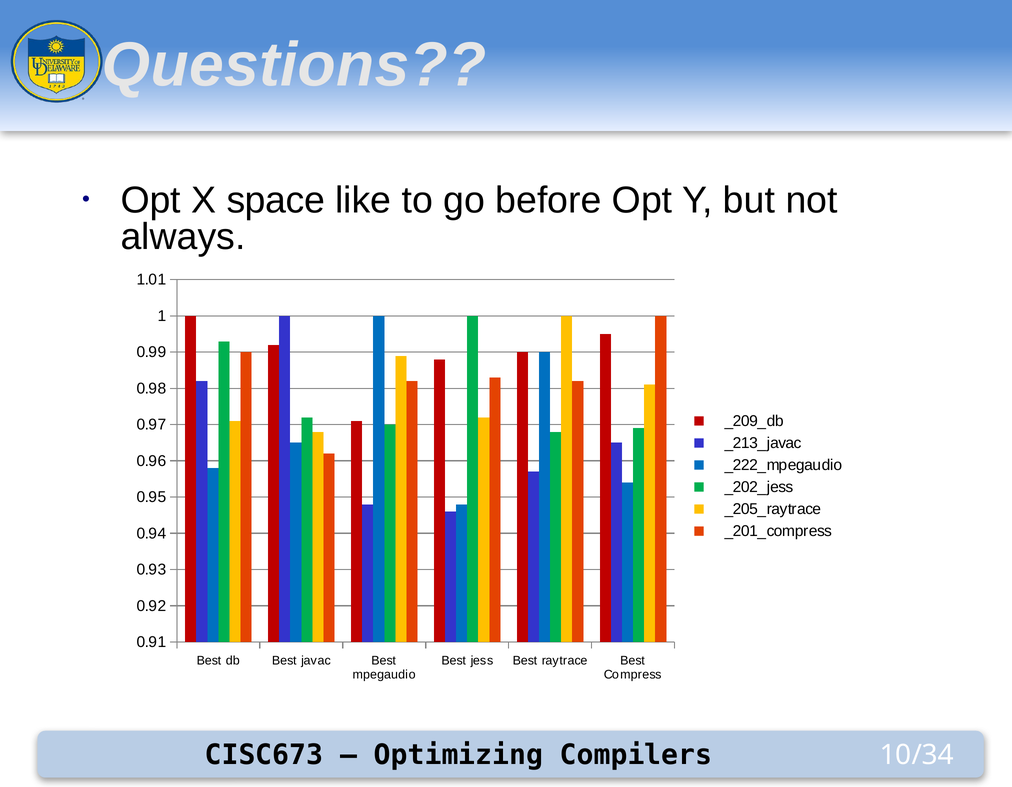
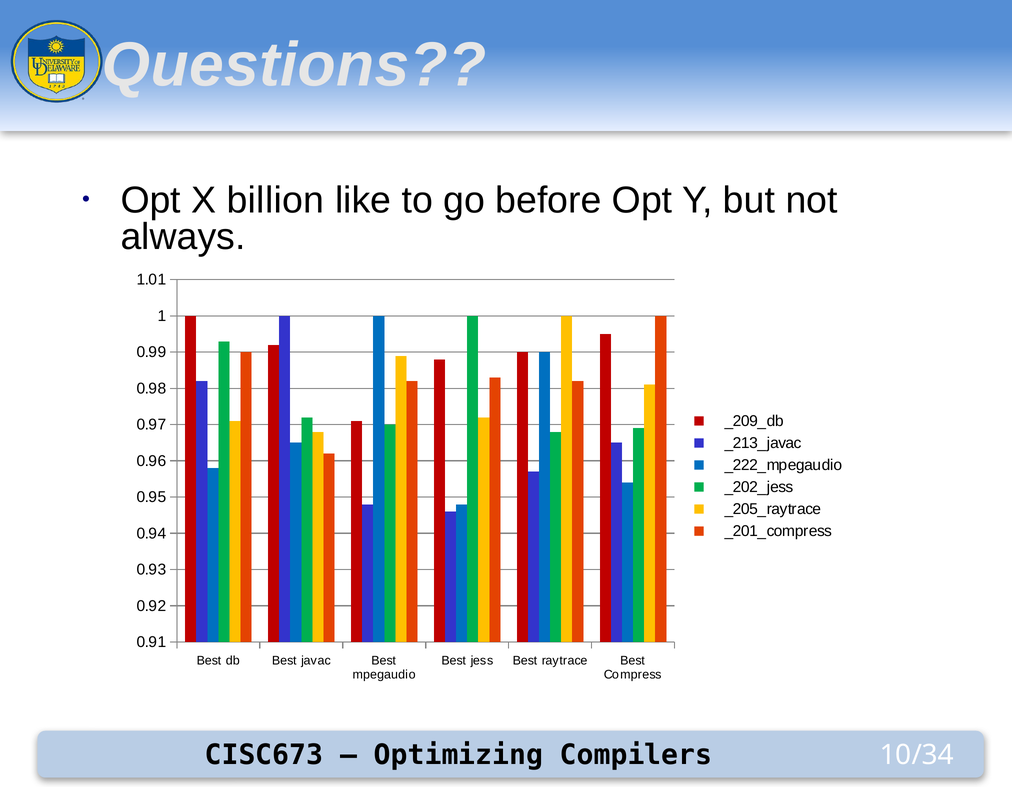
space: space -> billion (275, 200)
